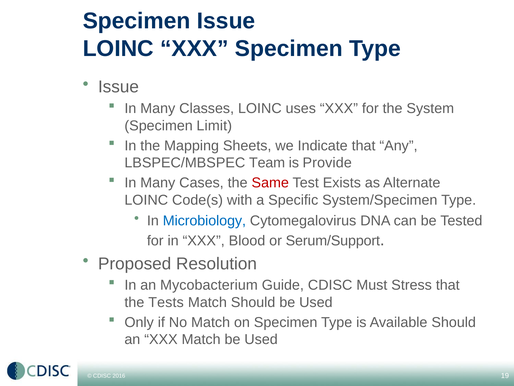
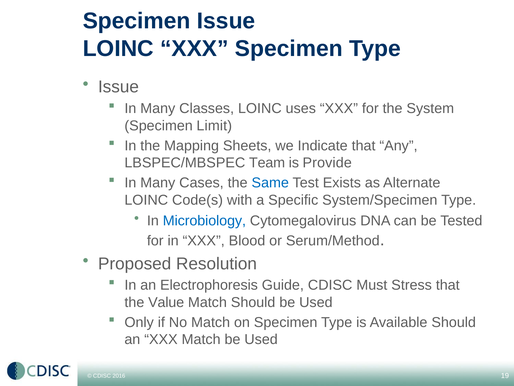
Same colour: red -> blue (270, 183)
Serum/Support: Serum/Support -> Serum/Method (333, 240)
Mycobacterium: Mycobacterium -> Electrophoresis (209, 285)
Tests: Tests -> Value (166, 302)
